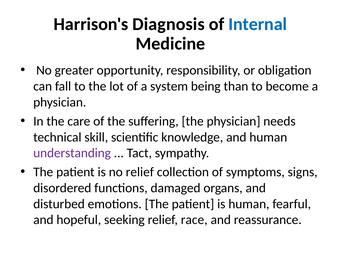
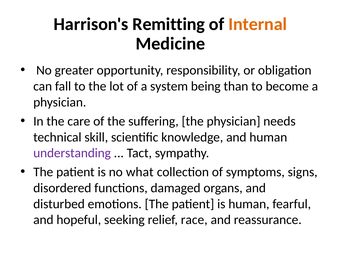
Diagnosis: Diagnosis -> Remitting (169, 24)
Internal colour: blue -> orange (258, 24)
no relief: relief -> what (140, 172)
